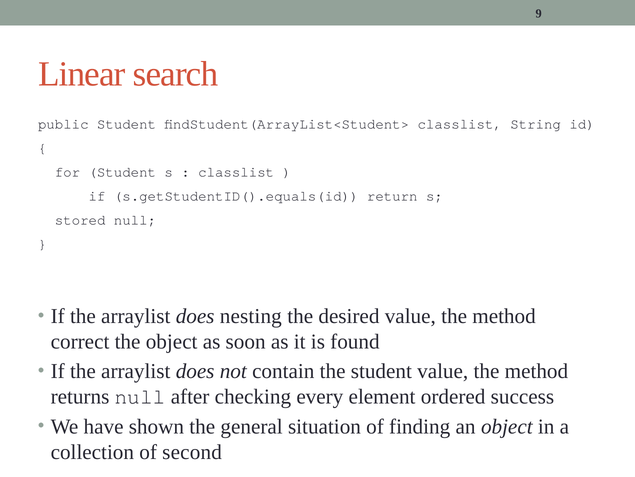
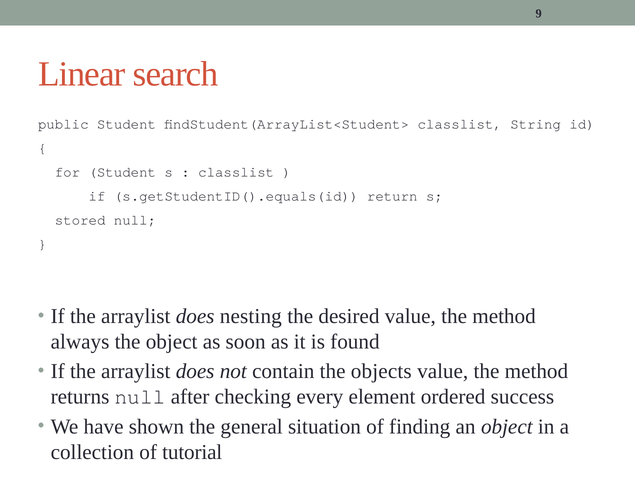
correct: correct -> always (80, 341)
the student: student -> objects (381, 371)
second: second -> tutorial (192, 451)
